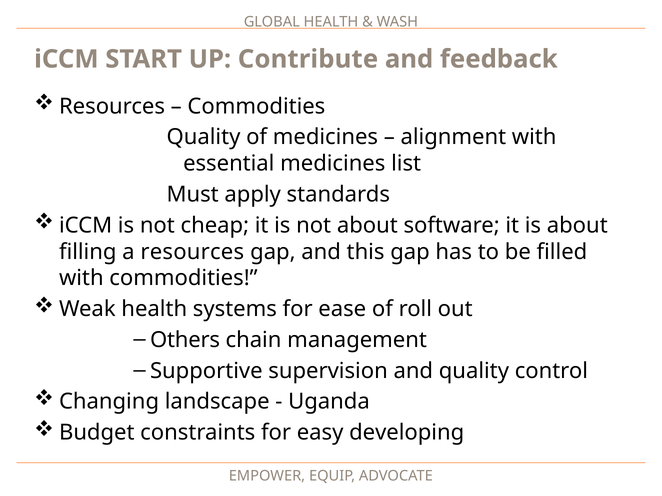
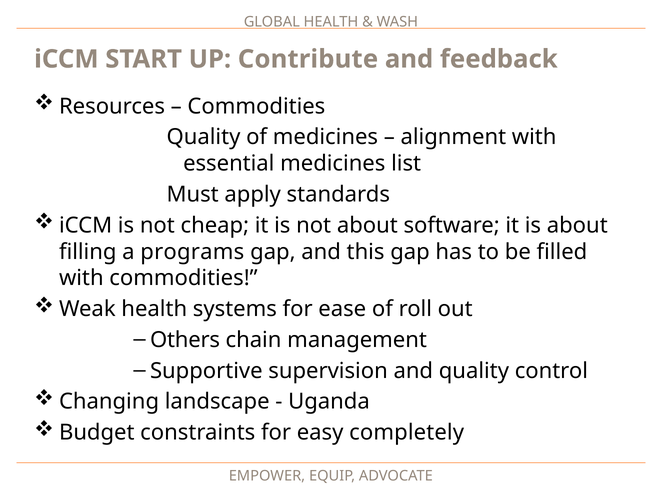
a resources: resources -> programs (192, 252)
developing: developing -> completely (407, 433)
